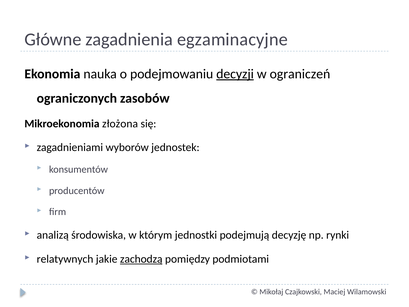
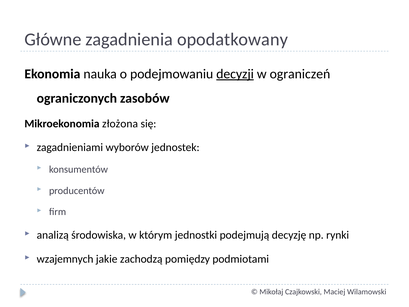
egzaminacyjne: egzaminacyjne -> opodatkowany (232, 39)
relatywnych: relatywnych -> wzajemnych (65, 259)
zachodzą underline: present -> none (141, 259)
